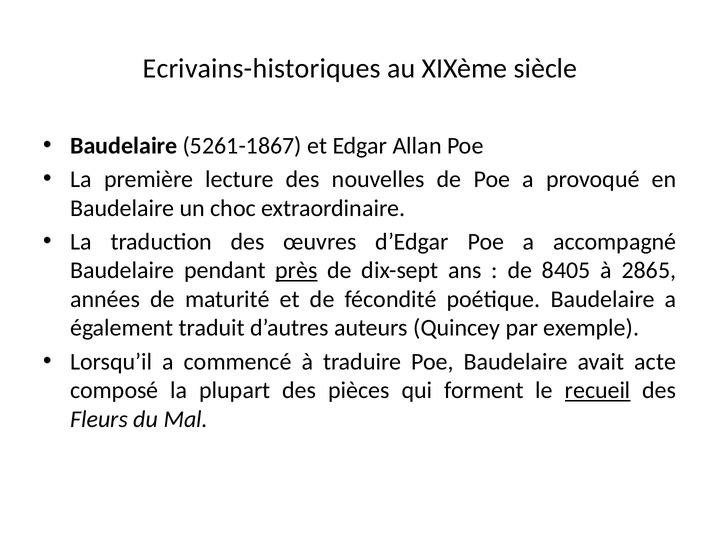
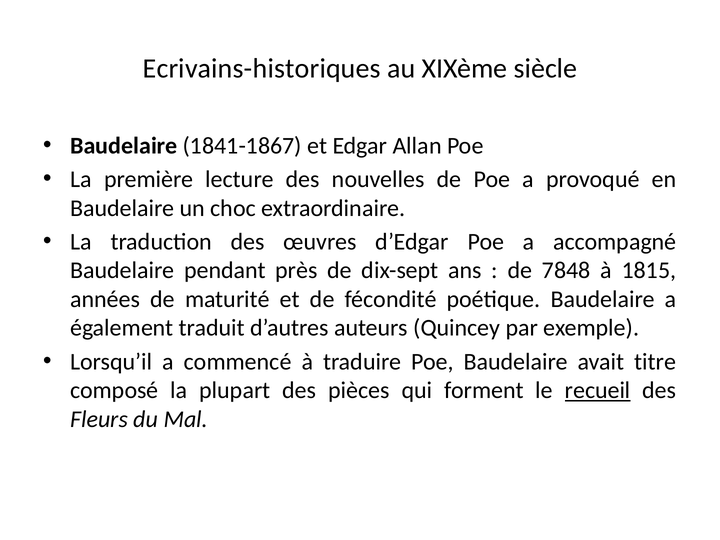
5261-1867: 5261-1867 -> 1841-1867 (242, 146)
près underline: present -> none (296, 270)
8405: 8405 -> 7848 (566, 270)
2865: 2865 -> 1815 (649, 270)
acte: acte -> titre (655, 362)
